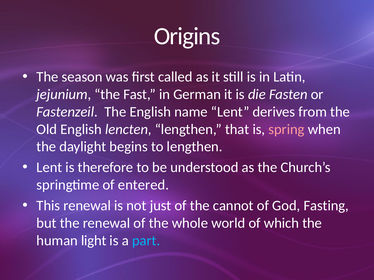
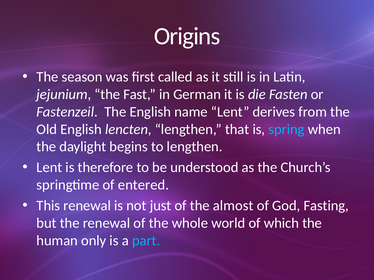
spring colour: pink -> light blue (286, 129)
cannot: cannot -> almost (233, 206)
light: light -> only (94, 241)
